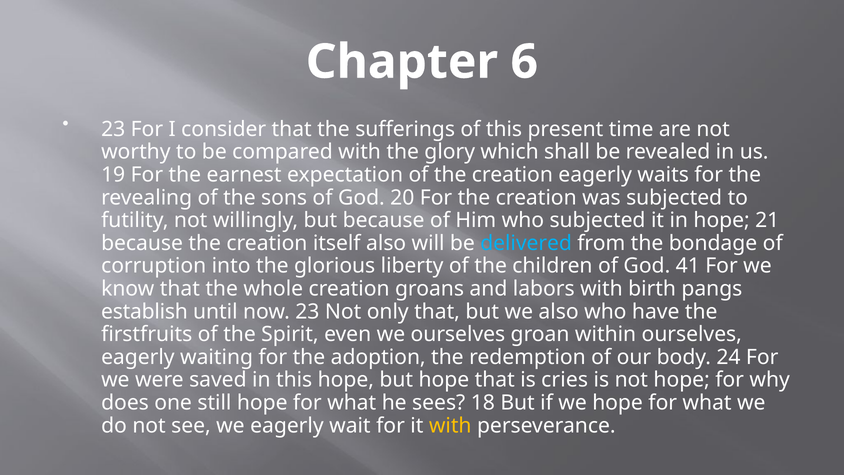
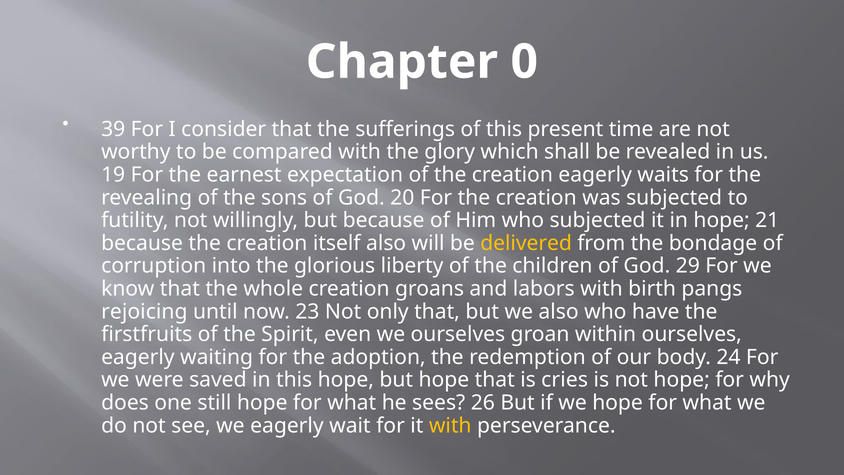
6: 6 -> 0 (524, 62)
23: 23 -> 39 (113, 129)
delivered colour: light blue -> yellow (526, 243)
41: 41 -> 29 (688, 266)
establish: establish -> rejoicing (144, 311)
18: 18 -> 26 (483, 403)
